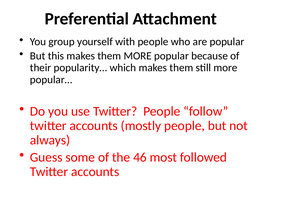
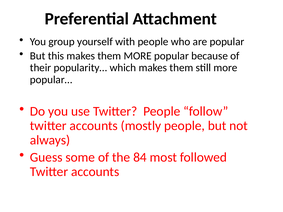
46: 46 -> 84 (140, 157)
